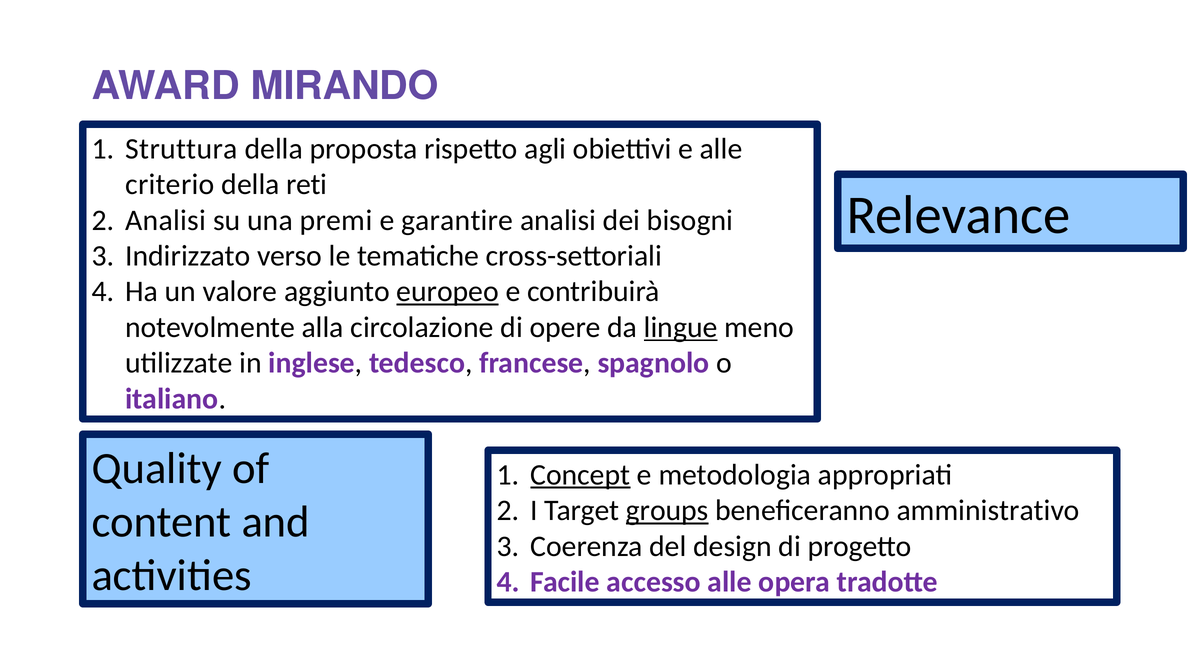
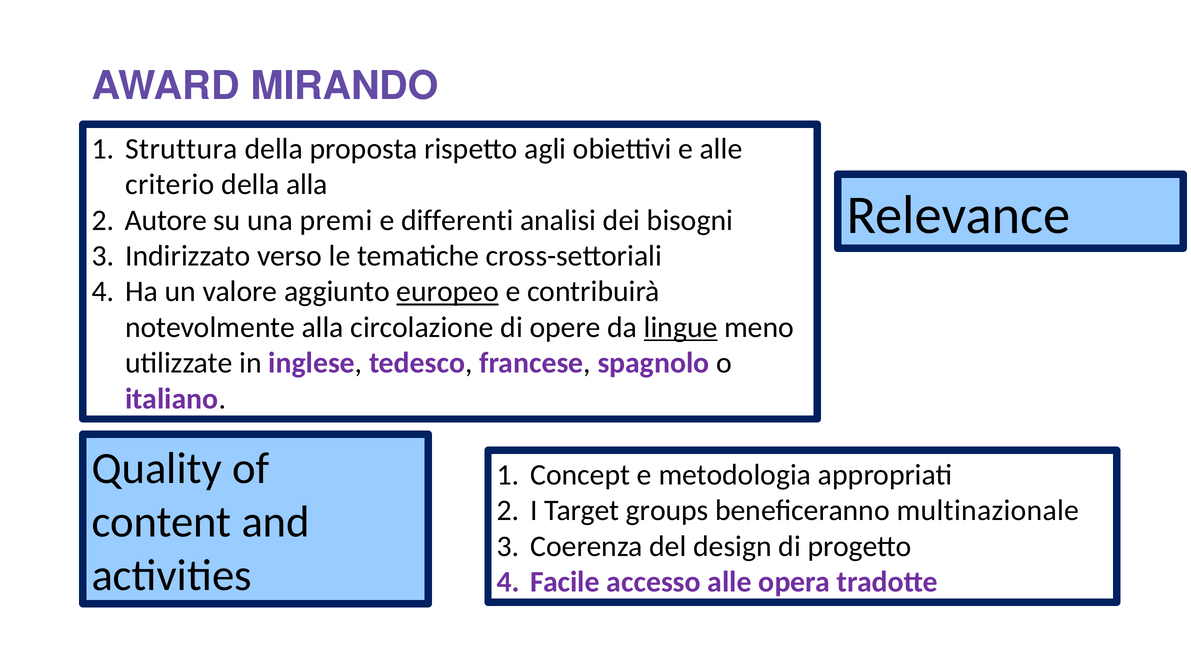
della reti: reti -> alla (307, 184)
Analisi: Analisi -> Autore (166, 220)
garantire: garantire -> differenti (457, 220)
Concept underline: present -> none (580, 475)
groups underline: present -> none (667, 511)
amministrativo: amministrativo -> multinazionale (988, 511)
